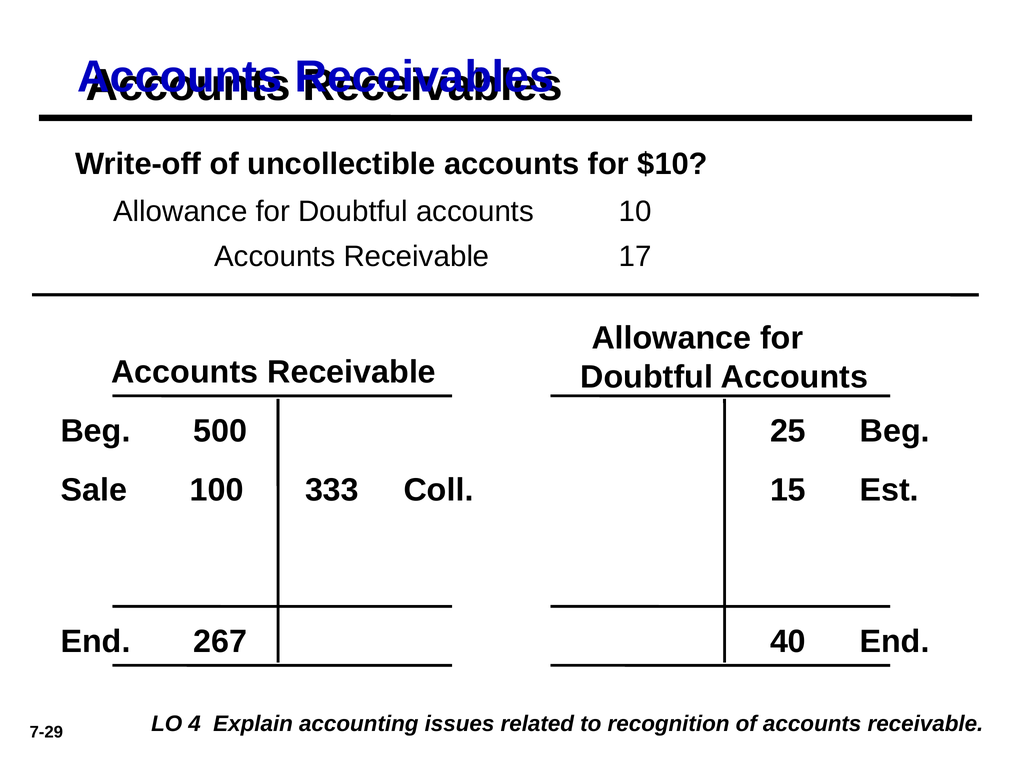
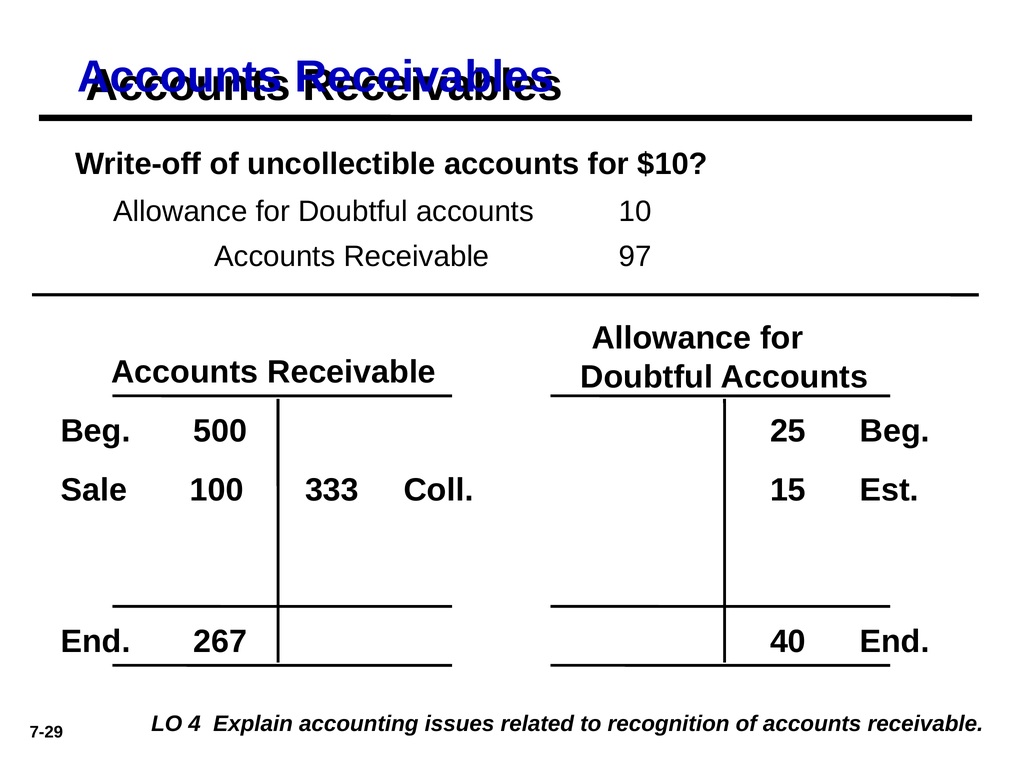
17: 17 -> 97 (635, 257)
